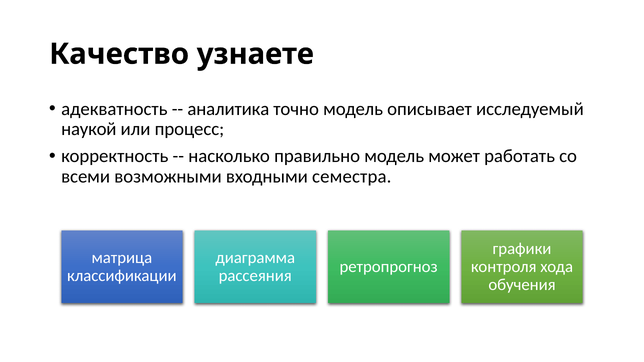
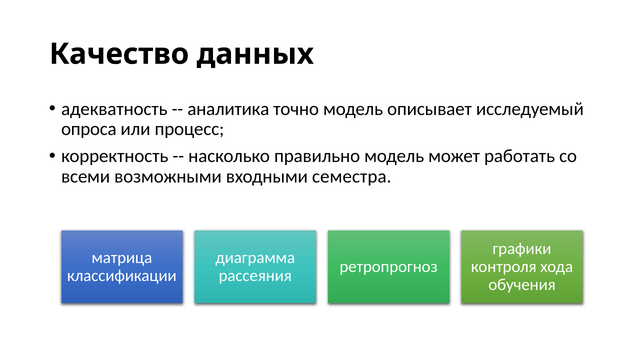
узнаете: узнаете -> данных (255, 54)
наукой: наукой -> опроса (89, 129)
